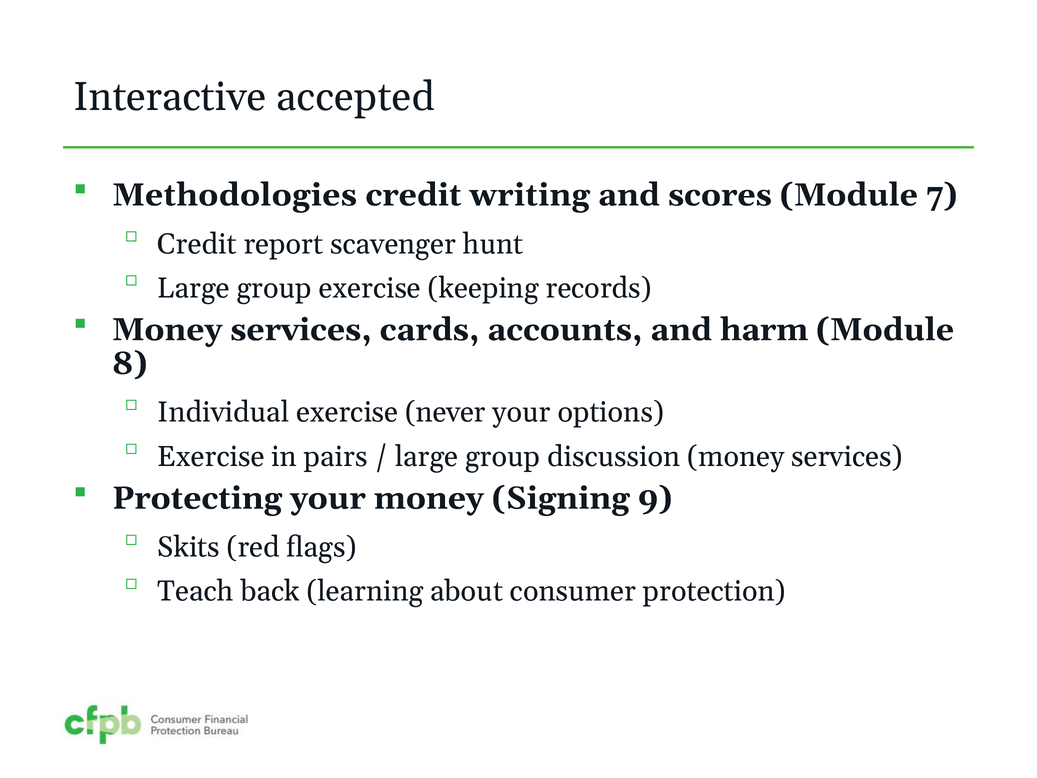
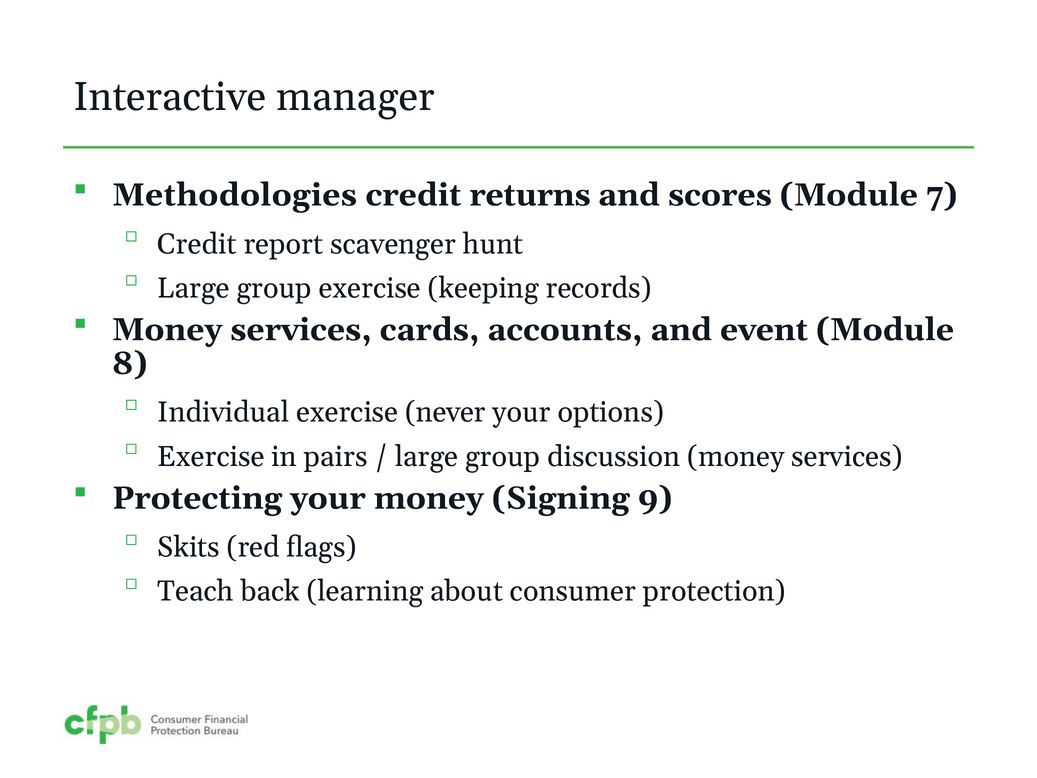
accepted: accepted -> manager (356, 97)
writing: writing -> returns (530, 195)
harm: harm -> event (764, 330)
